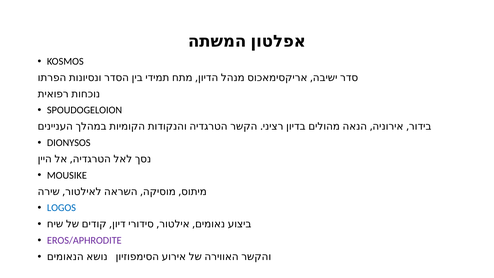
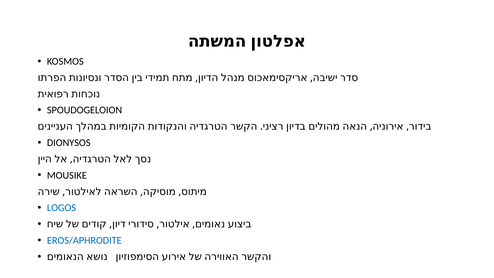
EROS/APHRODITE colour: purple -> blue (84, 240)
